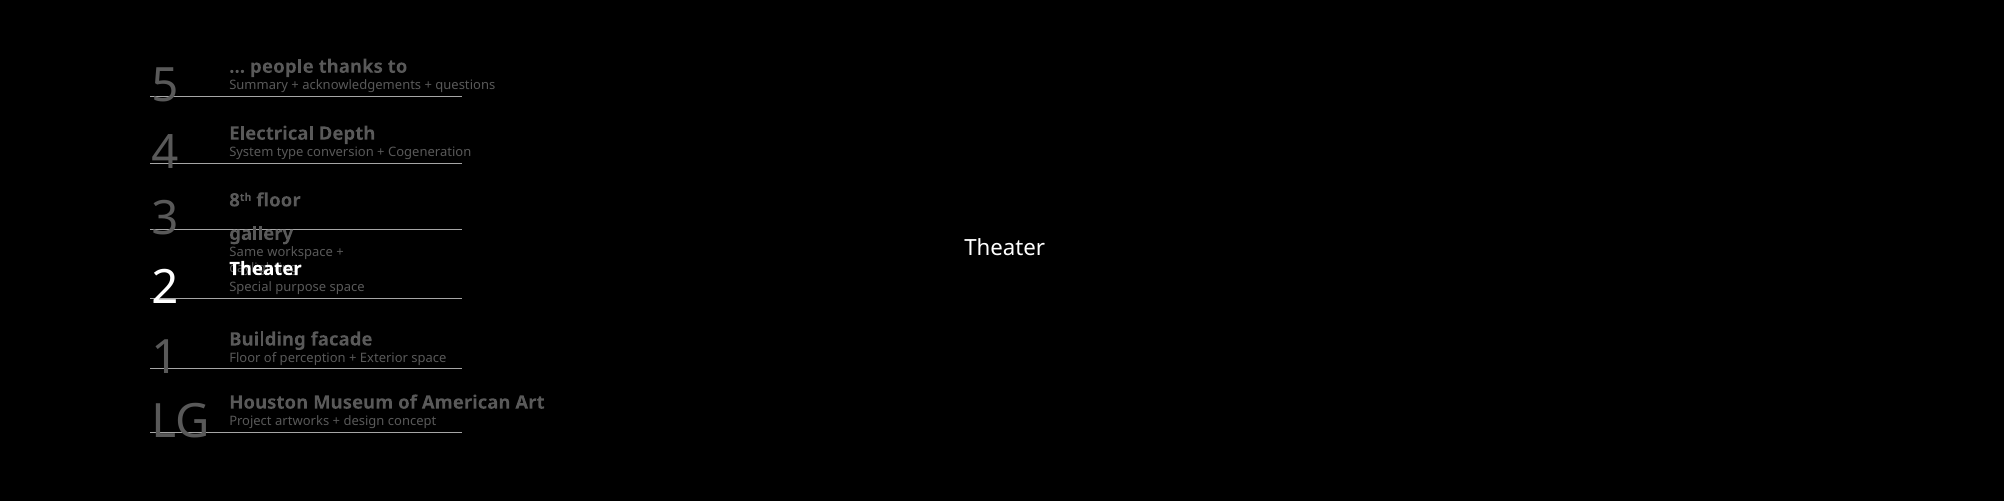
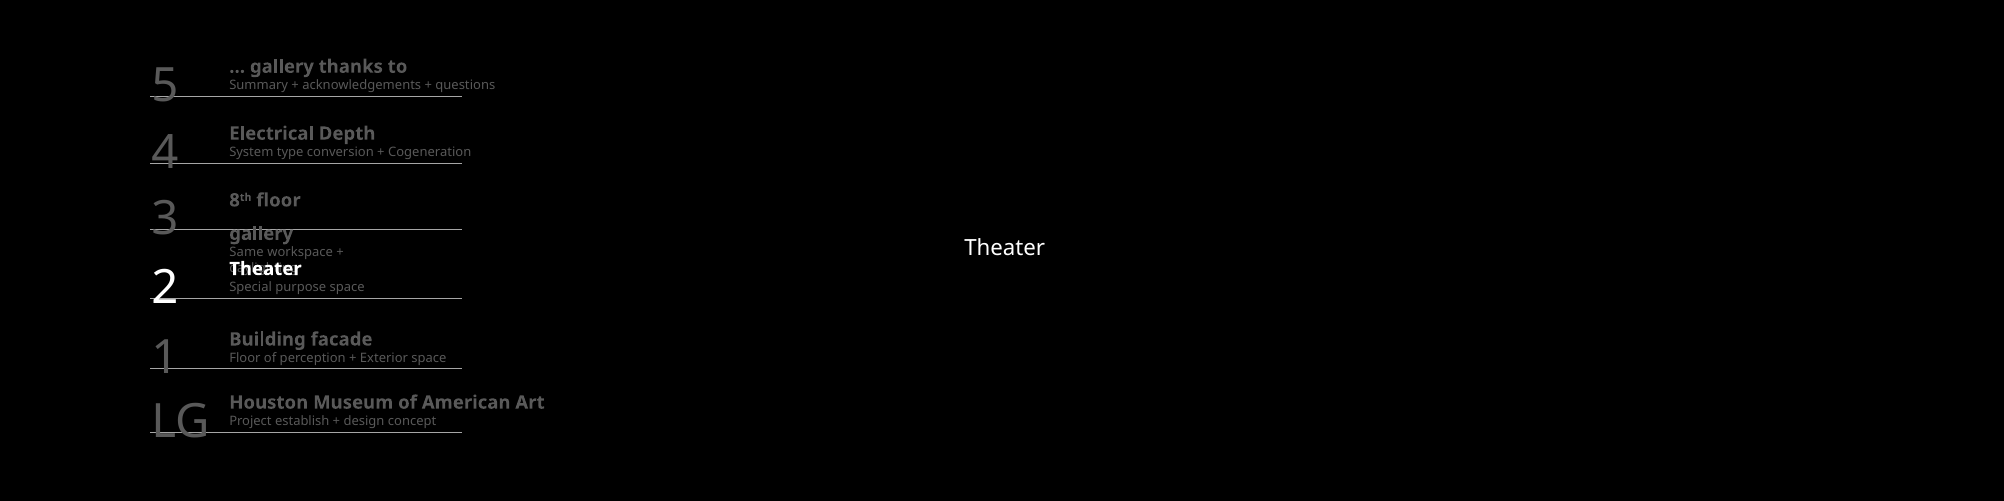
people: people -> gallery (282, 67)
artworks: artworks -> establish (302, 421)
